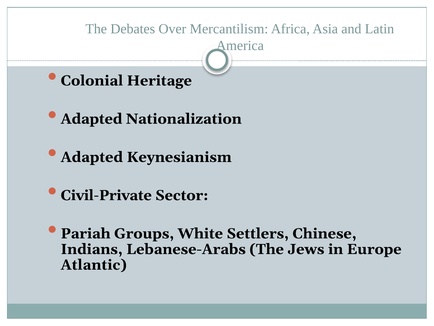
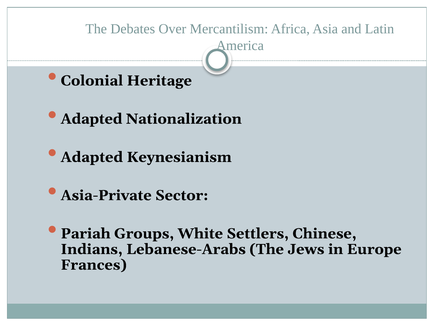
Civil-Private: Civil-Private -> Asia-Private (106, 195)
Atlantic: Atlantic -> Frances (94, 264)
